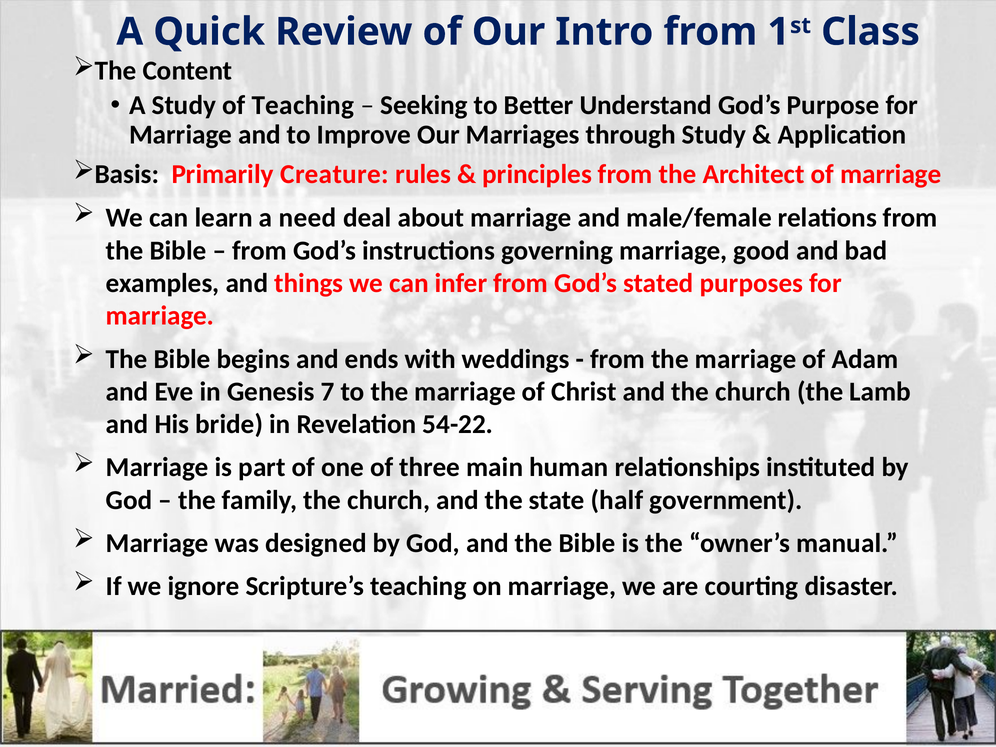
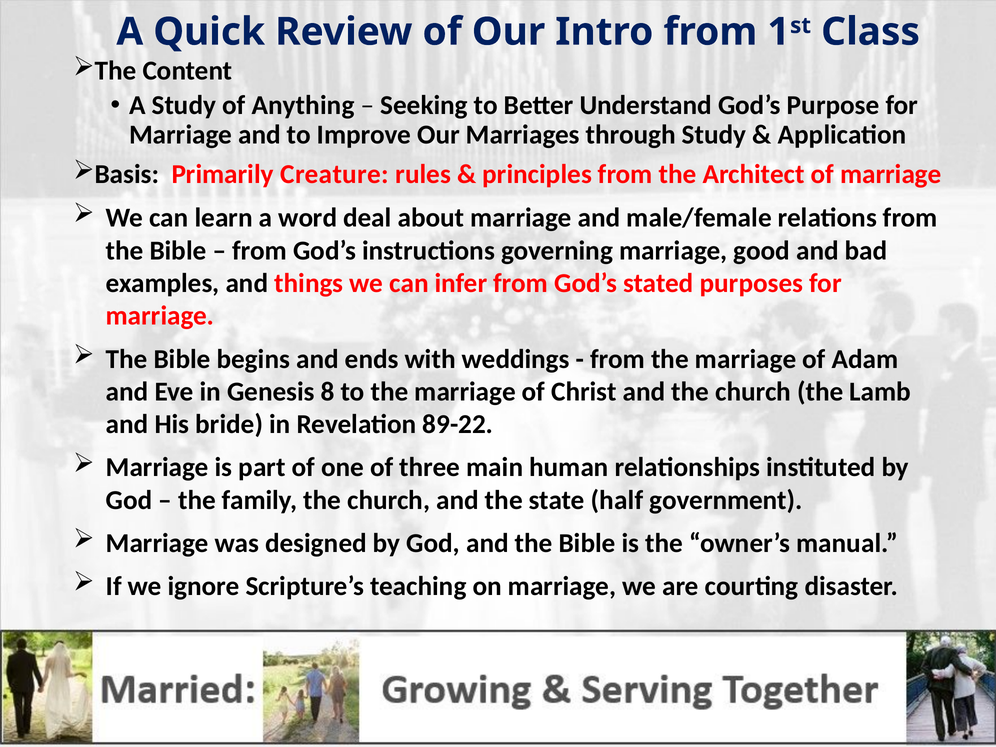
of Teaching: Teaching -> Anything (303, 105)
need: need -> word (308, 218)
7: 7 -> 8 (328, 392)
54-22: 54-22 -> 89-22 (458, 424)
